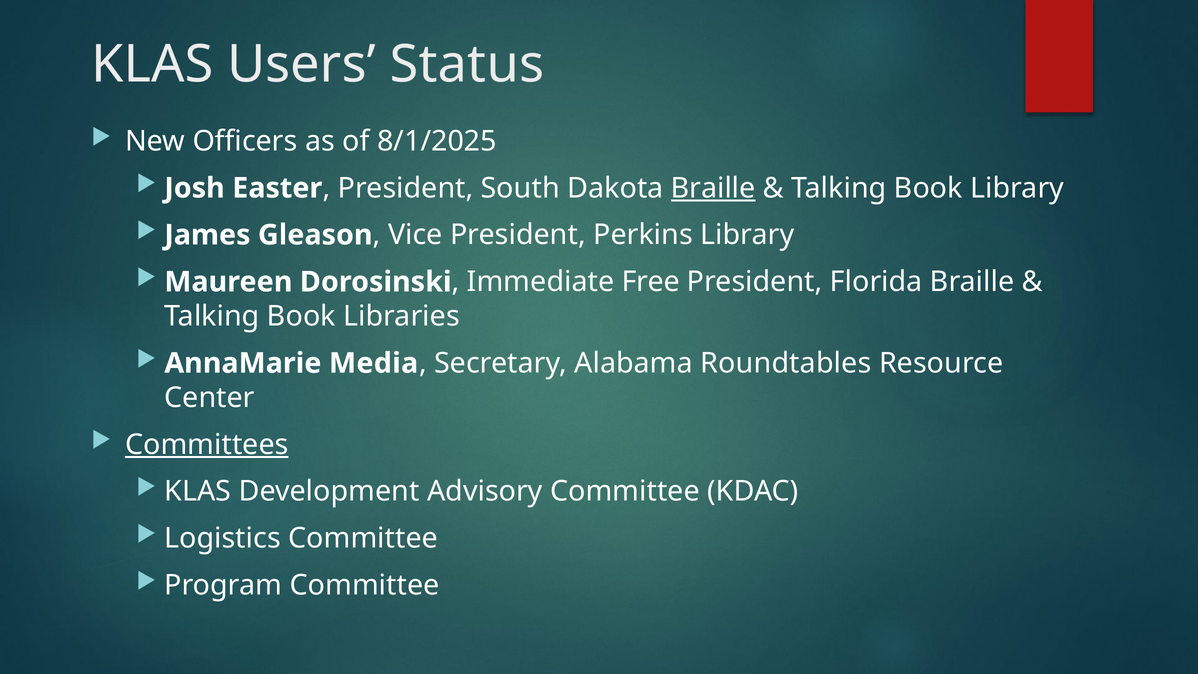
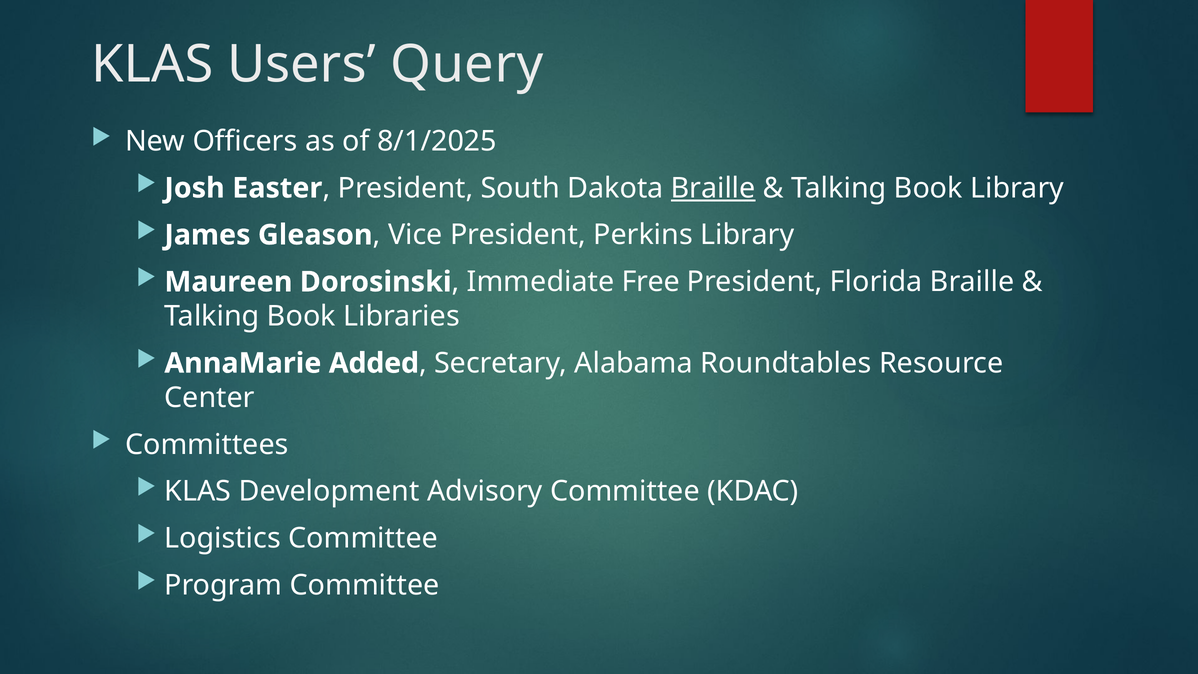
Status: Status -> Query (467, 64)
Media: Media -> Added (374, 363)
Committees underline: present -> none (207, 445)
